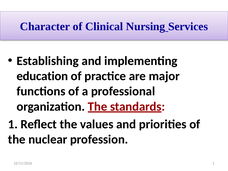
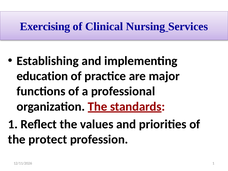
Character: Character -> Exercising (45, 26)
nuclear: nuclear -> protect (48, 139)
